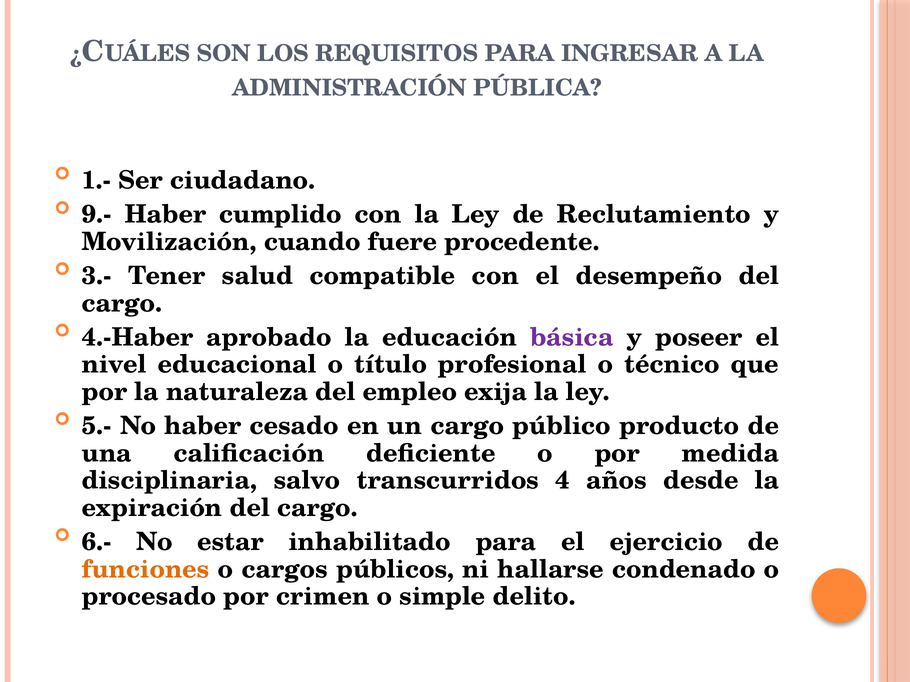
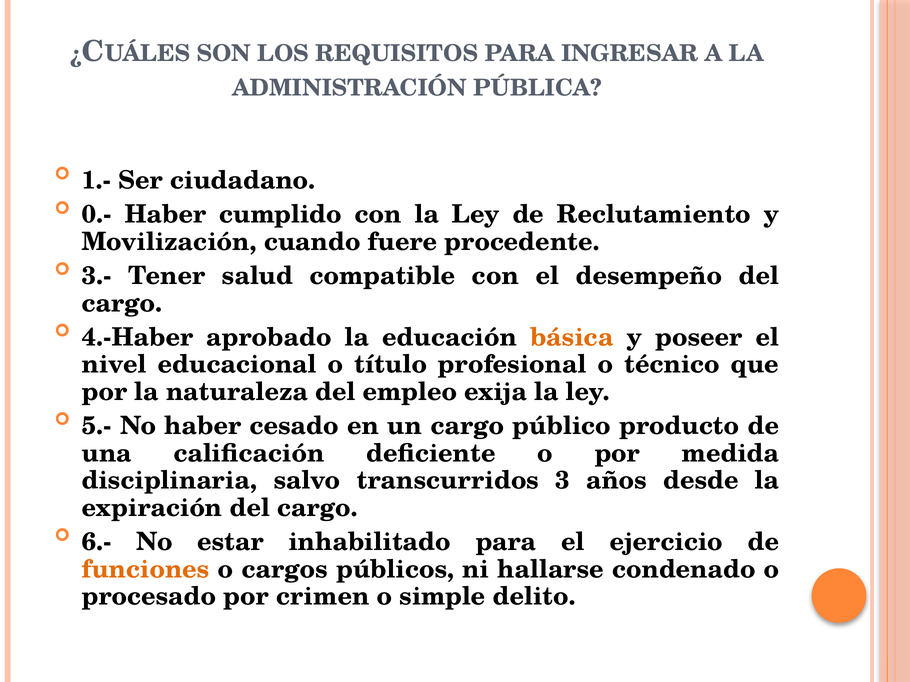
9.-: 9.- -> 0.- (97, 215)
básica colour: purple -> orange (572, 338)
4: 4 -> 3 (563, 481)
